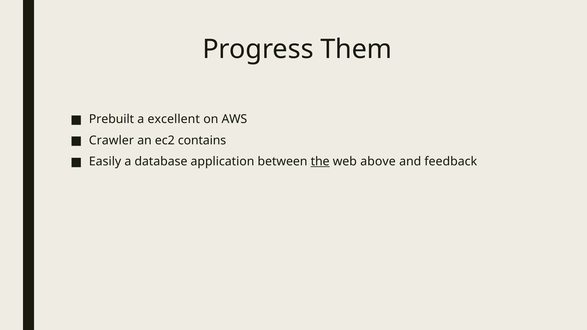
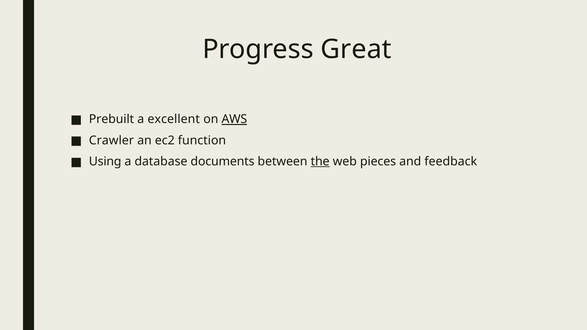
Them: Them -> Great (356, 49)
AWS underline: none -> present (234, 119)
contains: contains -> function (202, 140)
Easily: Easily -> Using (105, 162)
application: application -> documents (223, 162)
above: above -> pieces (378, 162)
